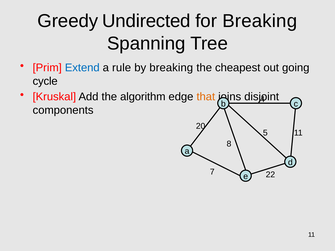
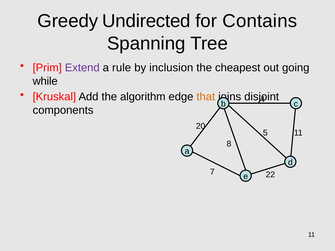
for Breaking: Breaking -> Contains (260, 21)
Extend colour: blue -> purple (82, 68)
by breaking: breaking -> inclusion (171, 68)
cycle: cycle -> while (45, 81)
